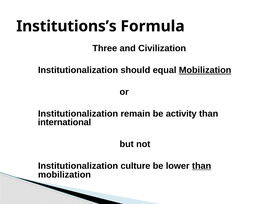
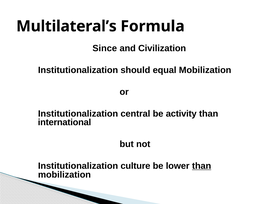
Institutions’s: Institutions’s -> Multilateral’s (66, 26)
Three: Three -> Since (105, 48)
Mobilization underline: present -> none (205, 70)
remain: remain -> central (135, 114)
